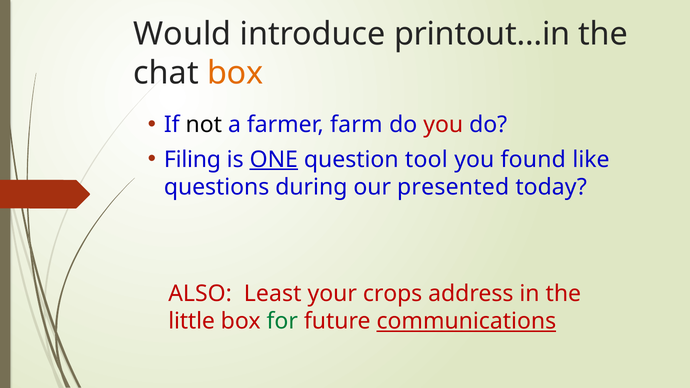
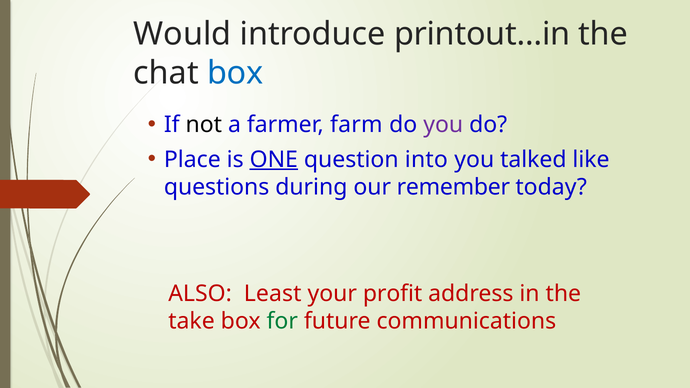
box colour: orange -> blue (235, 73)
you colour: red -> purple (443, 125)
Filing: Filing -> Place (192, 160)
tool: tool -> into (426, 160)
found: found -> talked (533, 160)
presented: presented -> remember (453, 187)
crops: crops -> profit (393, 294)
little: little -> take (192, 321)
communications underline: present -> none (466, 321)
